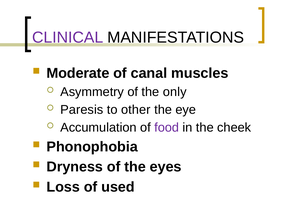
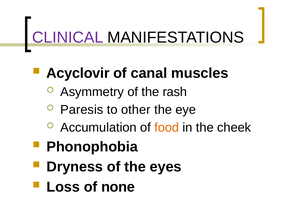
Moderate: Moderate -> Acyclovir (78, 73)
only: only -> rash (175, 92)
food colour: purple -> orange (167, 127)
used: used -> none (118, 186)
